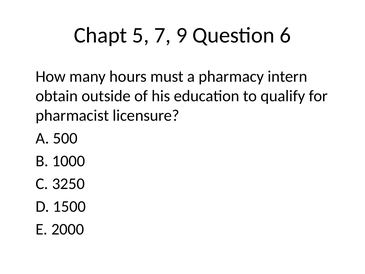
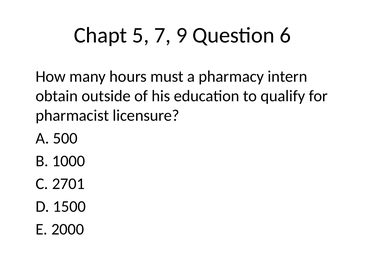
3250: 3250 -> 2701 (68, 184)
